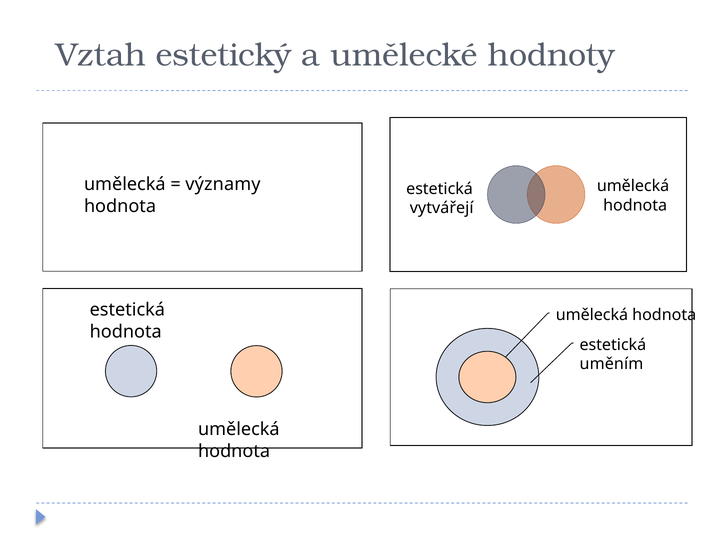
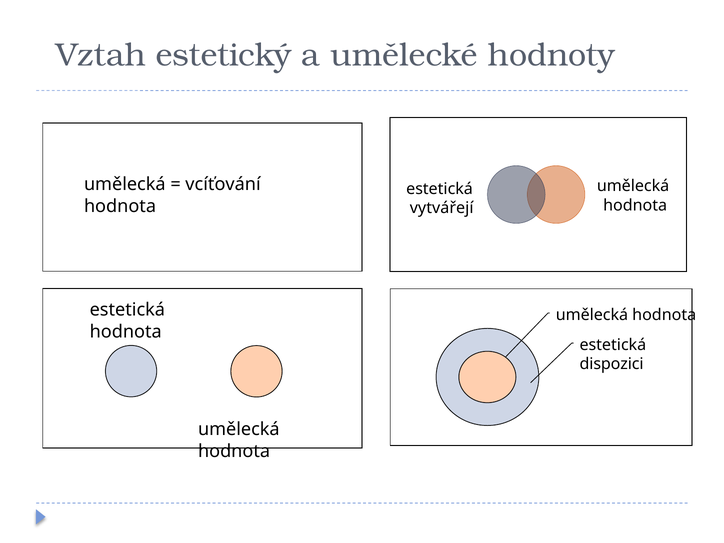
významy: významy -> vcíťování (223, 184)
uměním: uměním -> dispozici (612, 364)
